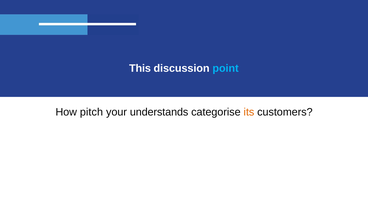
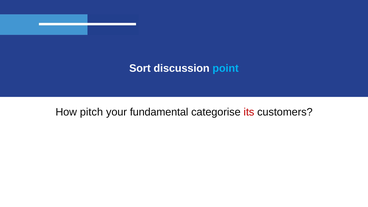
This: This -> Sort (140, 68)
understands: understands -> fundamental (159, 112)
its colour: orange -> red (249, 112)
